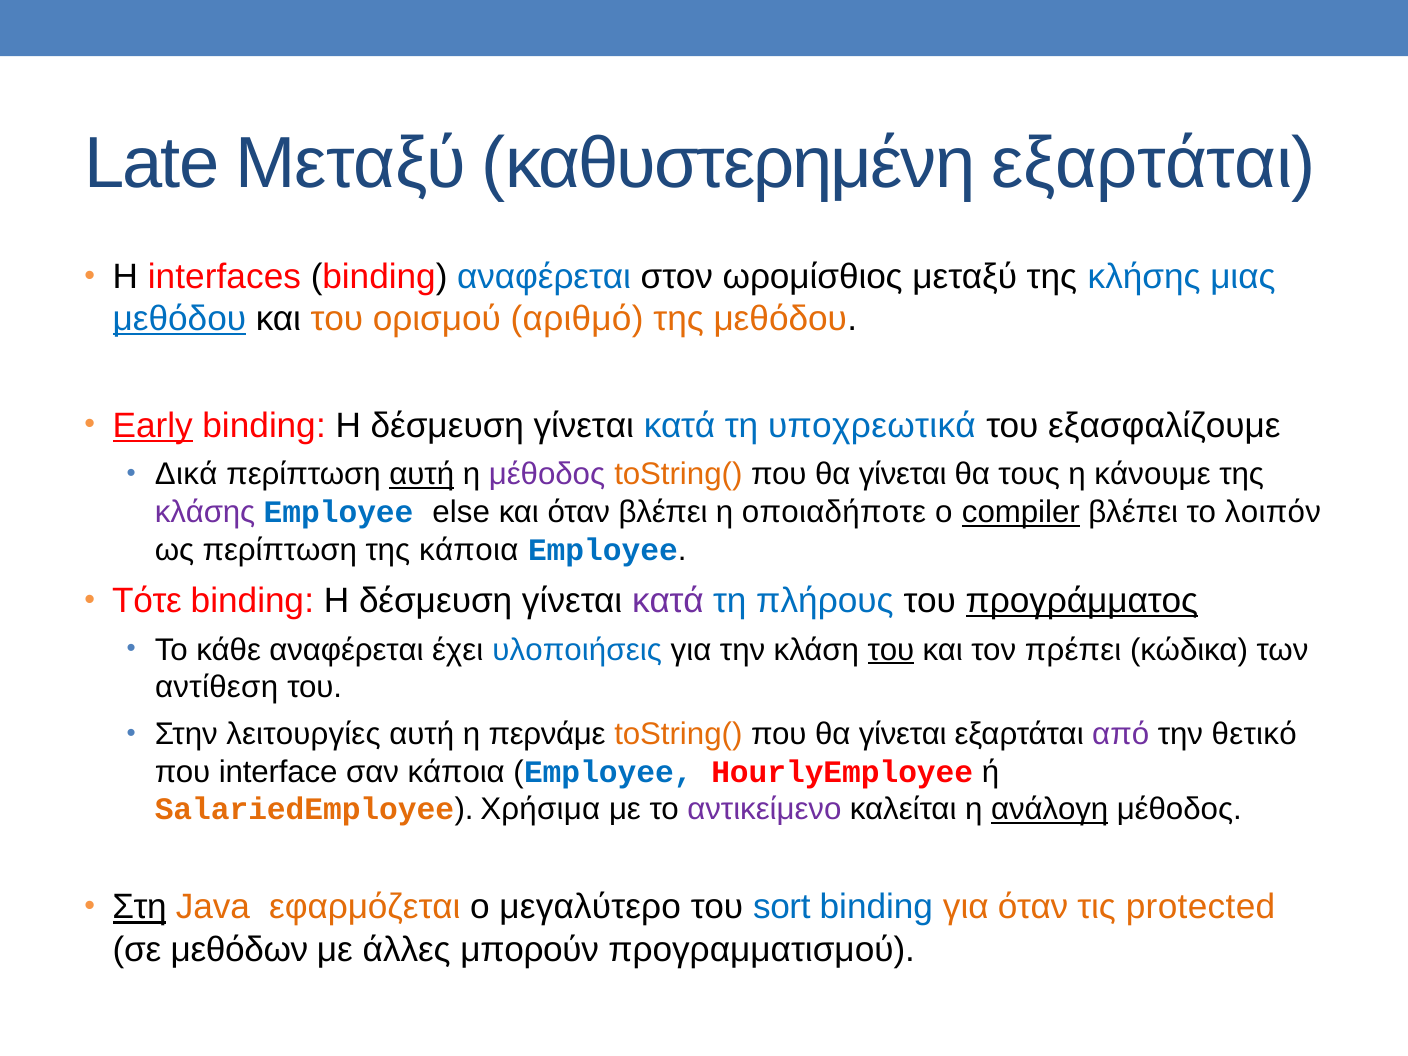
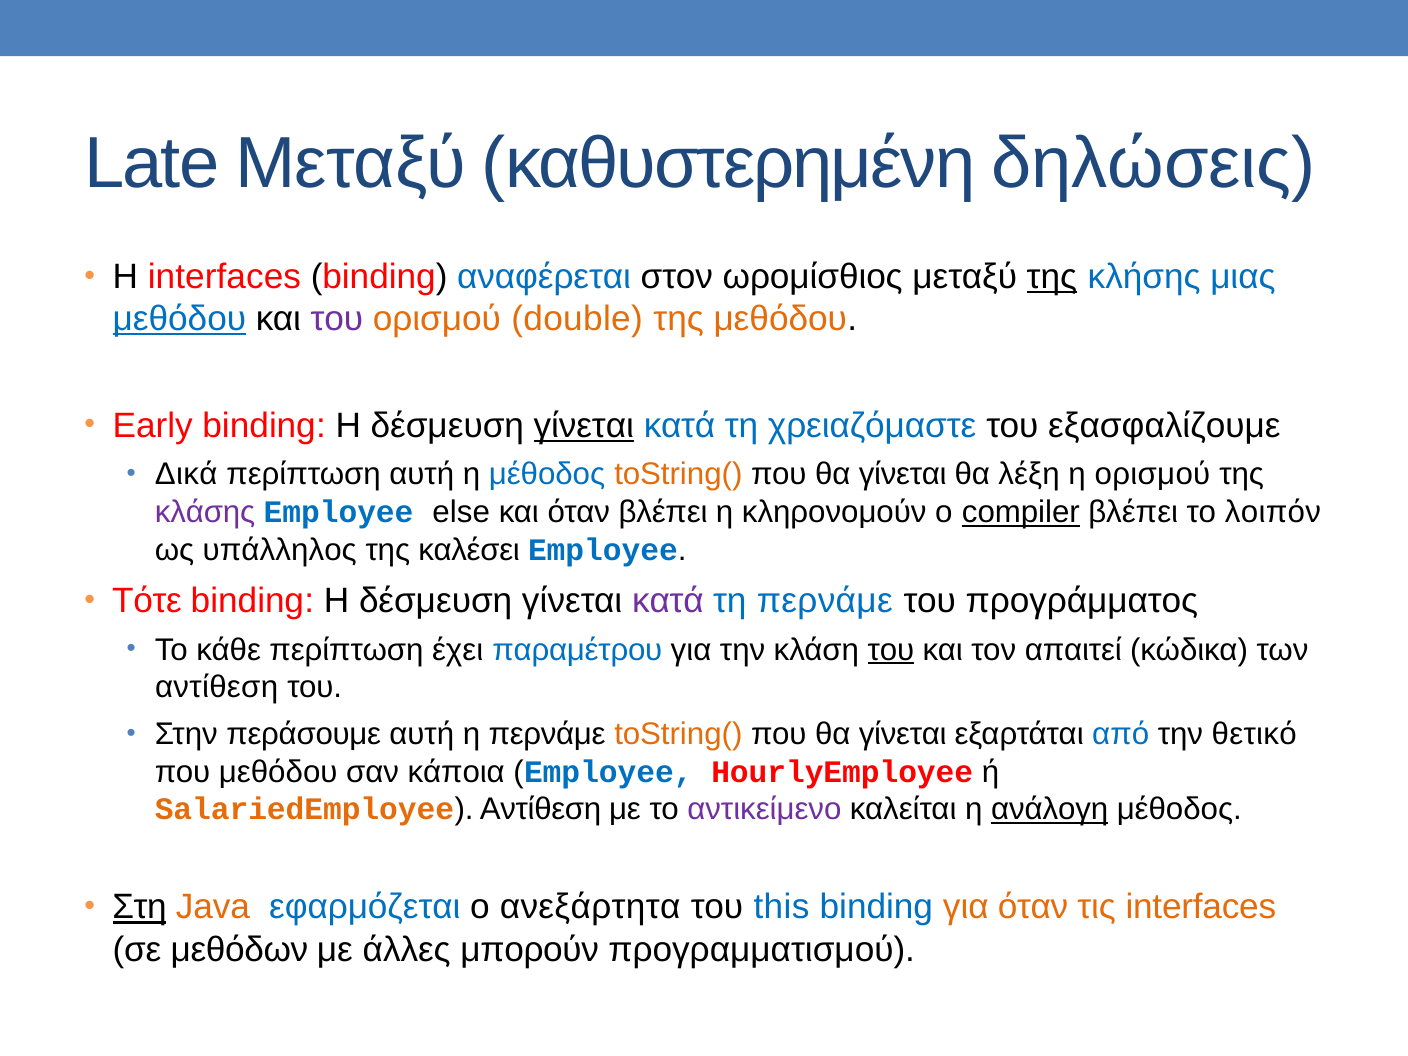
καθυστερημένη εξαρτάται: εξαρτάται -> δηλώσεις (1154, 163)
της underline: none -> present (1052, 277)
του colour: orange -> purple (337, 319)
αριθμό: αριθμό -> double (577, 319)
Early underline: present -> none (153, 426)
γίνεται underline: none -> present (584, 426)
υποχρεωτικά: υποχρεωτικά -> χρειαζόμαστε (872, 426)
αυτή underline: present -> none (422, 475)
μέθοδος colour: purple -> blue (547, 475)
τους: τους -> λέξη (1029, 475)
η κάνουμε: κάνουμε -> ορισμού (1152, 475)
οποιαδήποτε: οποιαδήποτε -> κληρονομούν (834, 512)
ως περίπτωση: περίπτωση -> υπάλληλος (280, 550)
της κάποια: κάποια -> καλέσει (469, 550)
τη πλήρους: πλήρους -> περνάμε (825, 601)
προγράμματος underline: present -> none (1082, 601)
κάθε αναφέρεται: αναφέρεται -> περίπτωση (346, 650)
υλοποιήσεις: υλοποιήσεις -> παραμέτρου (577, 650)
πρέπει: πρέπει -> απαιτεί (1073, 650)
λειτουργίες: λειτουργίες -> περάσουμε (304, 734)
από colour: purple -> blue (1121, 734)
που interface: interface -> μεθόδου (278, 772)
SalariedEmployee Χρήσιμα: Χρήσιμα -> Αντίθεση (541, 809)
εφαρμόζεται colour: orange -> blue (365, 907)
μεγαλύτερο: μεγαλύτερο -> ανεξάρτητα (590, 907)
sort: sort -> this (781, 907)
τις protected: protected -> interfaces (1201, 907)
